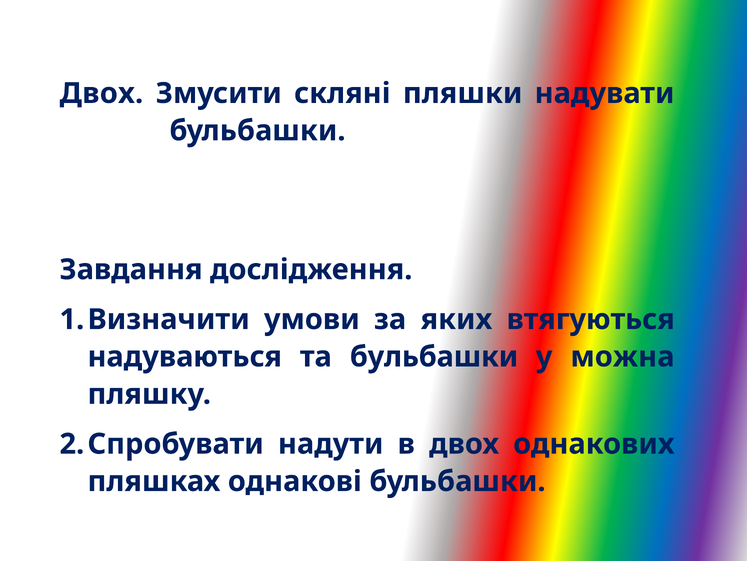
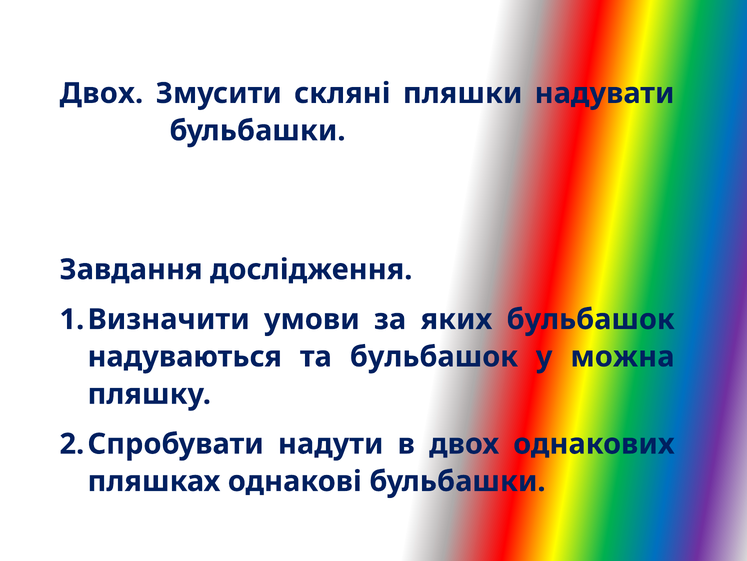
яких втягуються: втягуються -> бульбашок (591, 319)
та бульбашки: бульбашки -> бульбашок (434, 356)
